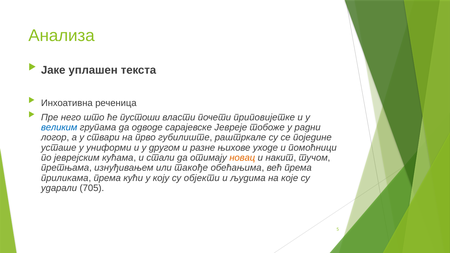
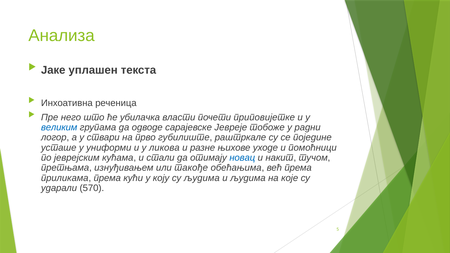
пустоши: пустоши -> убилачка (140, 117)
другом: другом -> ликова (164, 148)
новац colour: orange -> blue (242, 158)
су објекти: објекти -> људима (202, 178)
705: 705 -> 570 (92, 188)
